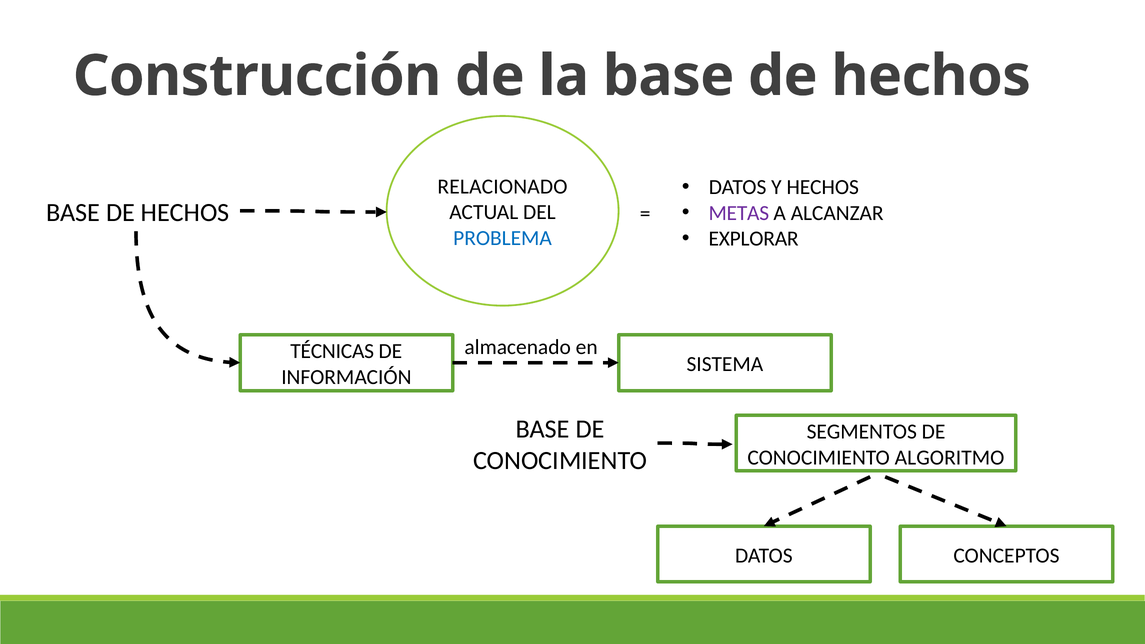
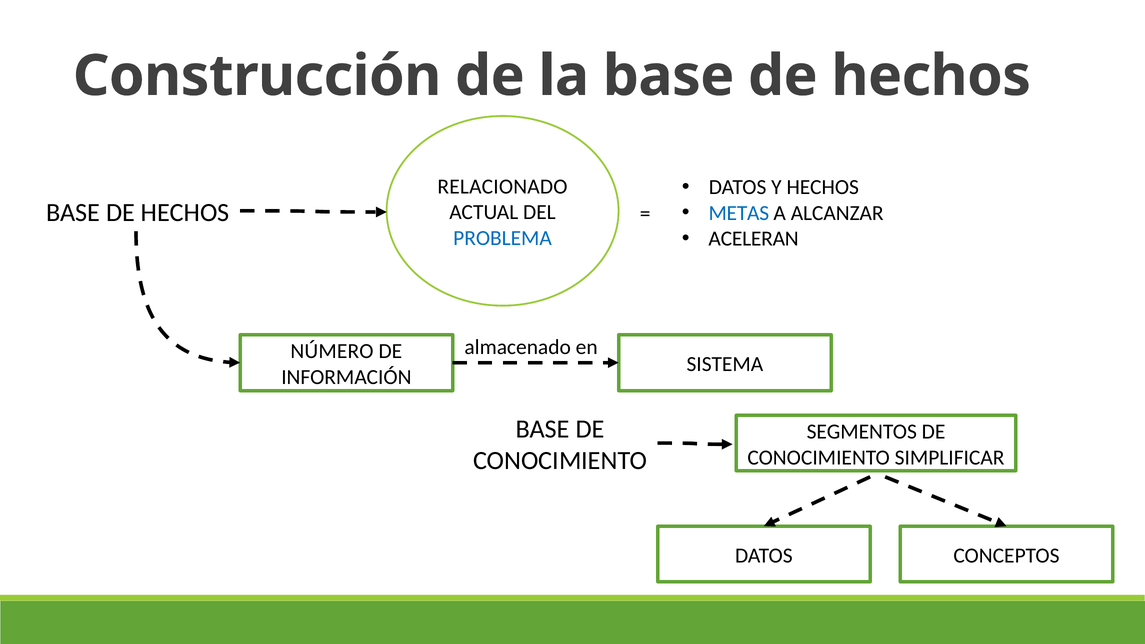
METAS colour: purple -> blue (739, 213)
EXPLORAR: EXPLORAR -> ACELERAN (754, 239)
TÉCNICAS: TÉCNICAS -> NÚMERO (332, 351)
ALGORITMO: ALGORITMO -> SIMPLIFICAR (950, 457)
